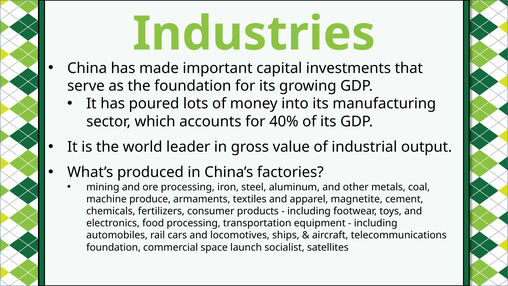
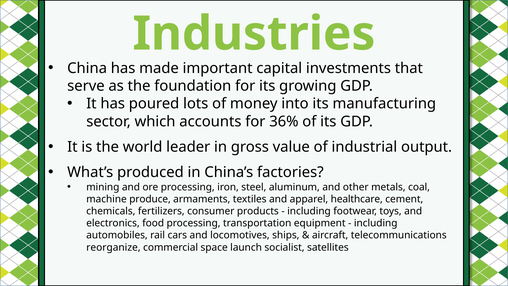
40%: 40% -> 36% (284, 121)
magnetite: magnetite -> healthcare (357, 199)
foundation: foundation -> reorganize (113, 247)
